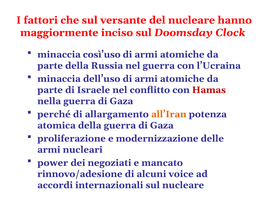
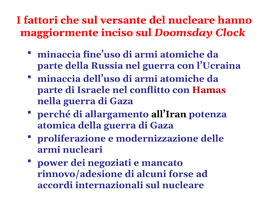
così’uso: così’uso -> fine’uso (102, 54)
all’Iran colour: orange -> black (169, 114)
voice: voice -> forse (181, 174)
